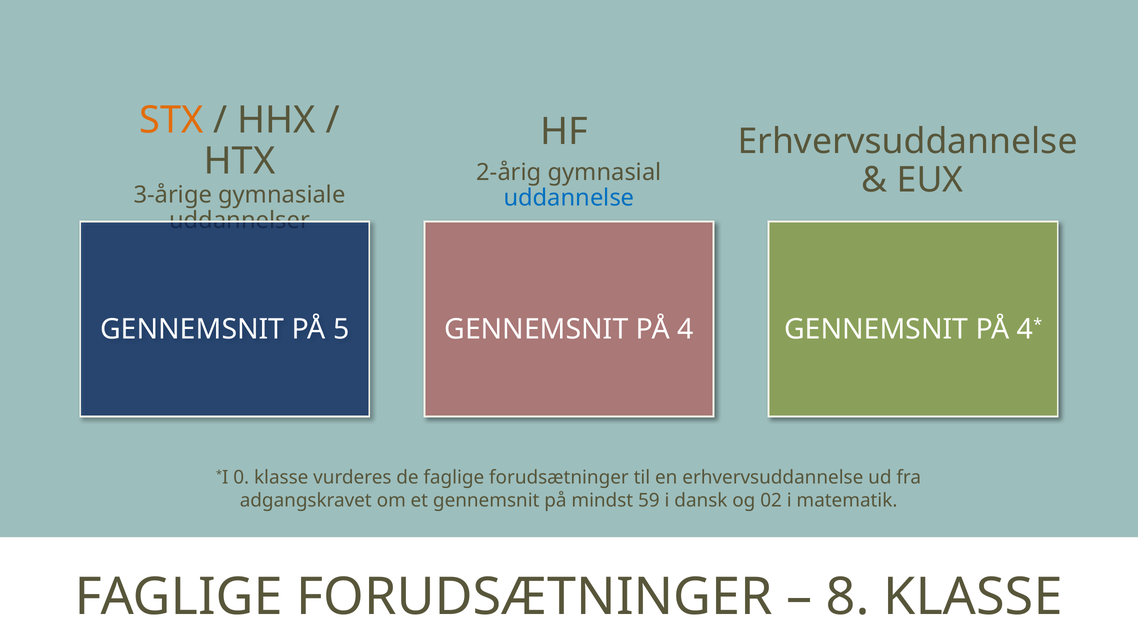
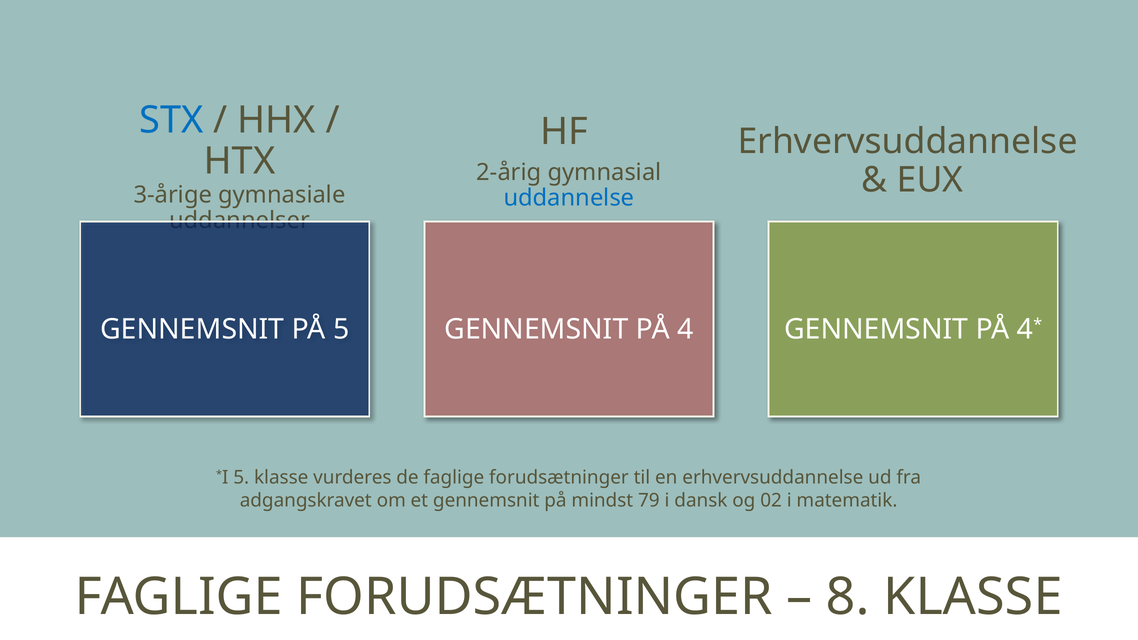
STX colour: orange -> blue (171, 120)
0: 0 -> 5 (241, 478)
59: 59 -> 79 (649, 500)
